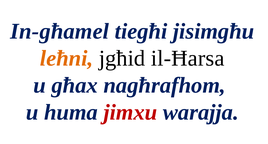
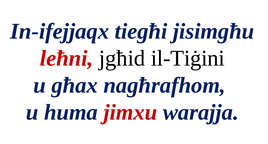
In-għamel: In-għamel -> In-ifejjaqx (60, 31)
leħni colour: orange -> red (67, 58)
il-Ħarsa: il-Ħarsa -> il-Tiġini (188, 58)
